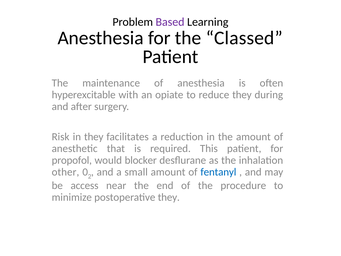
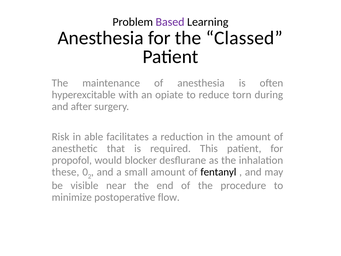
reduce they: they -> torn (242, 95)
in they: they -> able (94, 137)
other: other -> these (65, 172)
fentanyl colour: blue -> black (218, 172)
access: access -> visible (84, 185)
postoperative they: they -> flow (169, 197)
